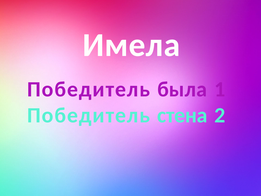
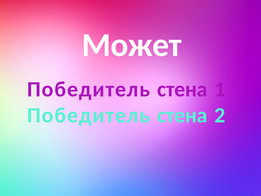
Имела: Имела -> Может (132, 45)
была: была -> стена (182, 89)
